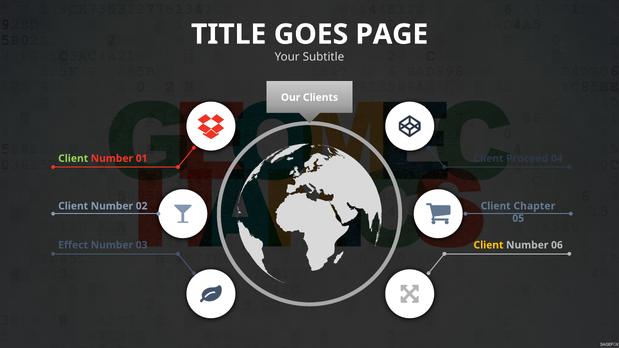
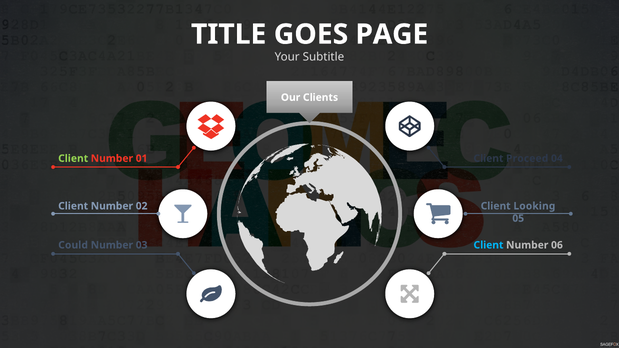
Chapter: Chapter -> Looking (534, 206)
Effect: Effect -> Could (73, 245)
Client colour: yellow -> light blue (488, 245)
